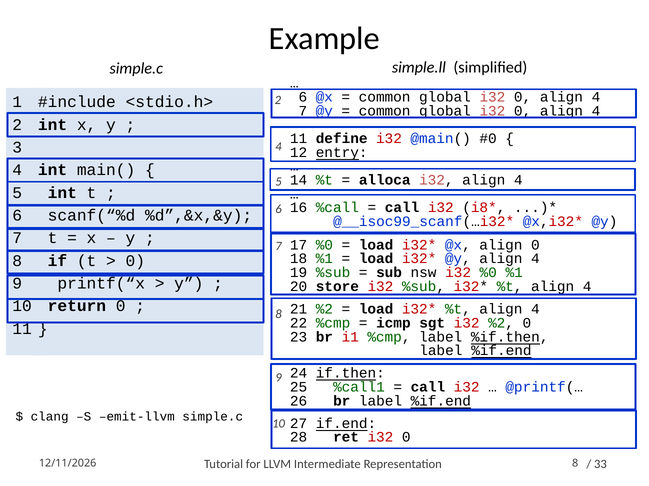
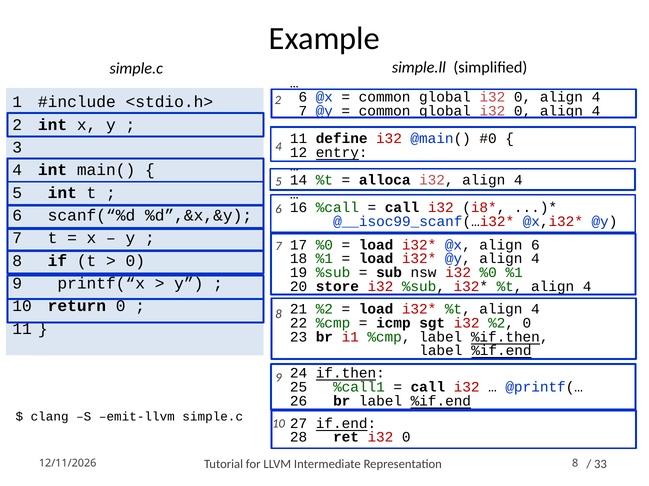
align 0: 0 -> 6 (535, 245)
